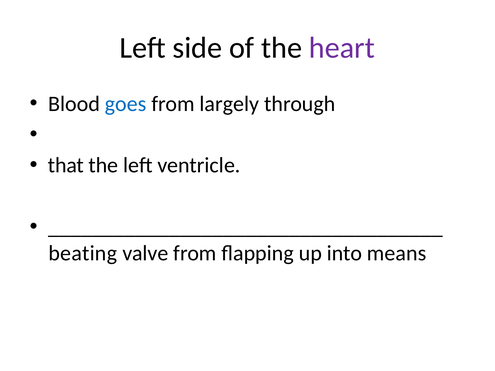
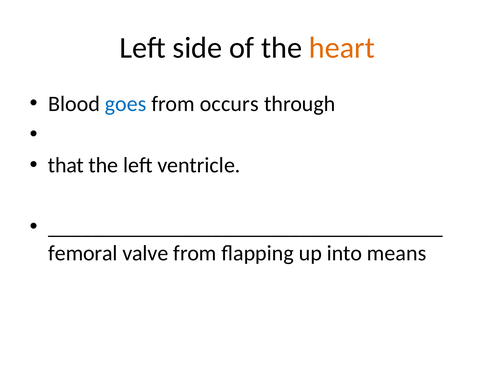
heart colour: purple -> orange (342, 48)
largely: largely -> occurs (229, 104)
beating: beating -> femoral (83, 253)
